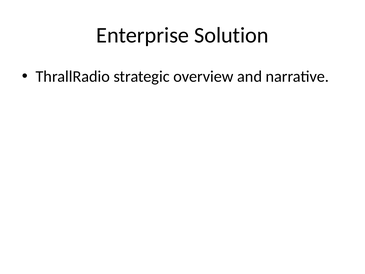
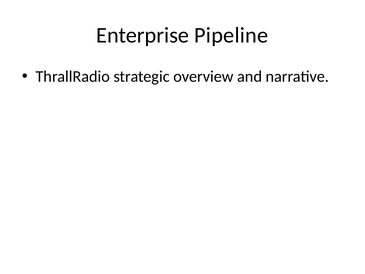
Solution: Solution -> Pipeline (231, 35)
